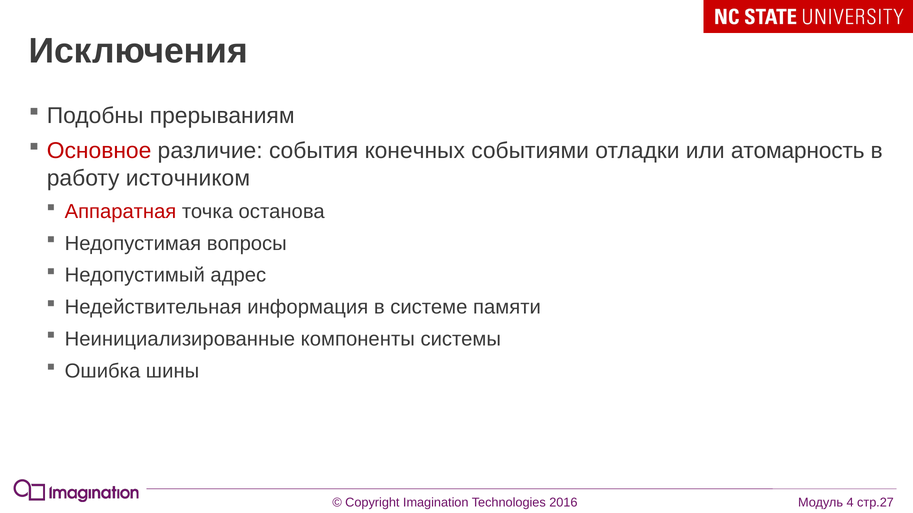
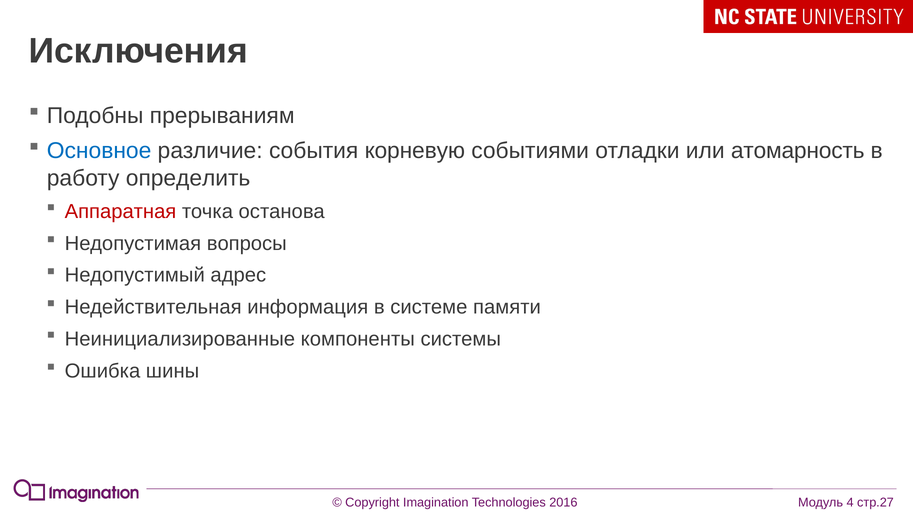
Основное colour: red -> blue (99, 151)
конечных: конечных -> корневую (415, 151)
источником: источником -> определить (188, 178)
